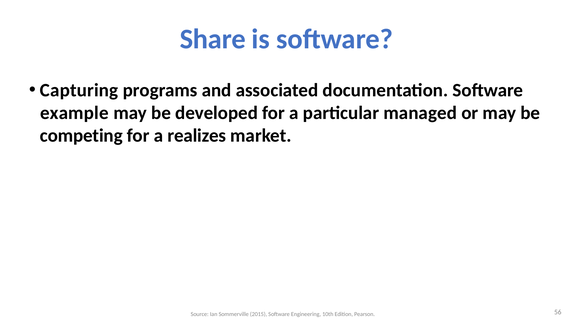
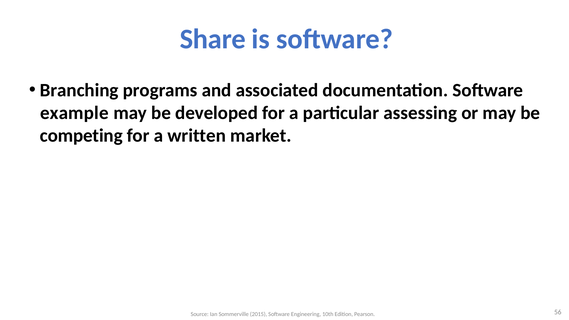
Capturing: Capturing -> Branching (79, 90)
managed: managed -> assessing (420, 113)
realizes: realizes -> written (197, 136)
